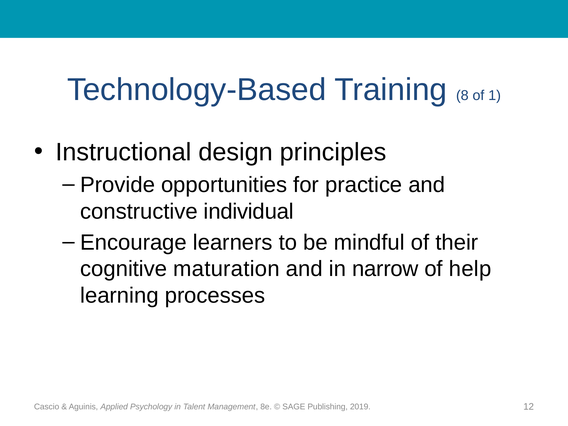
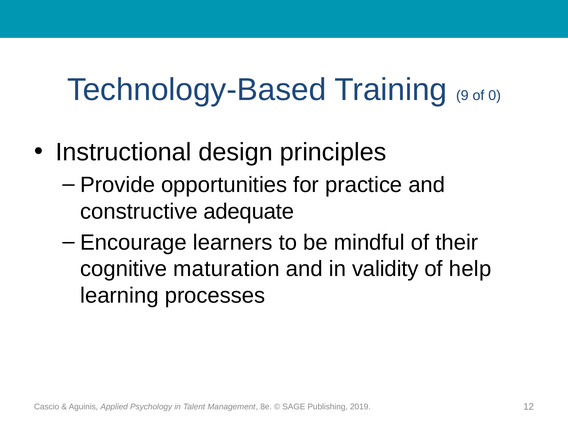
8: 8 -> 9 (462, 95)
1: 1 -> 0 (495, 95)
individual: individual -> adequate (249, 211)
narrow: narrow -> validity (385, 269)
